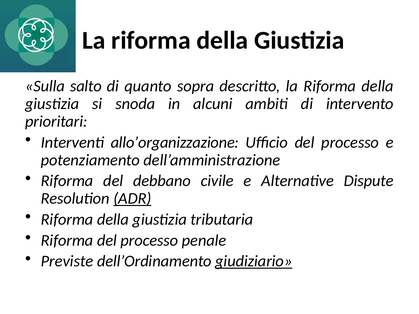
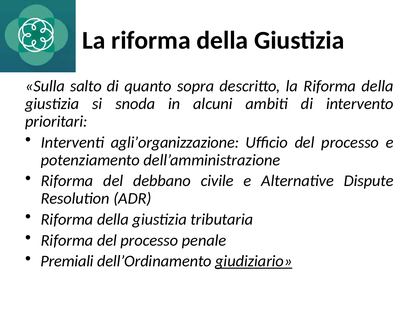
allo’organizzazione: allo’organizzazione -> agli’organizzazione (175, 142)
ADR underline: present -> none (132, 199)
Previste: Previste -> Premiali (67, 261)
